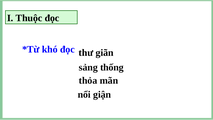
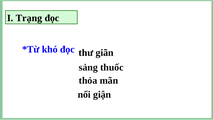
Thuộc: Thuộc -> Trạng (29, 18)
thống: thống -> thuốc (112, 67)
